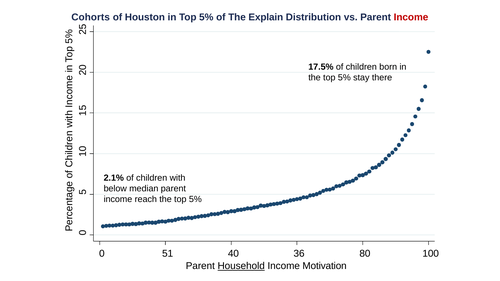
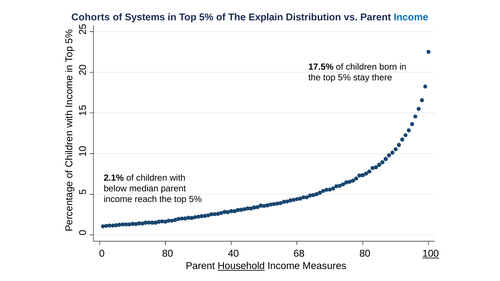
Houston: Houston -> Systems (145, 17)
Income colour: red -> blue (411, 17)
0 51: 51 -> 80 (168, 254)
36: 36 -> 68 (299, 254)
100 underline: none -> present (431, 254)
Motivation: Motivation -> Measures (324, 266)
